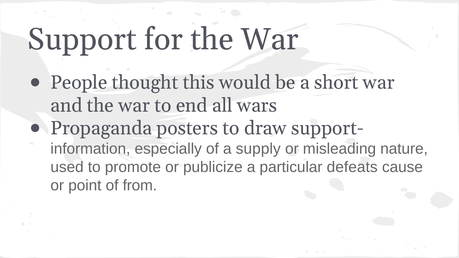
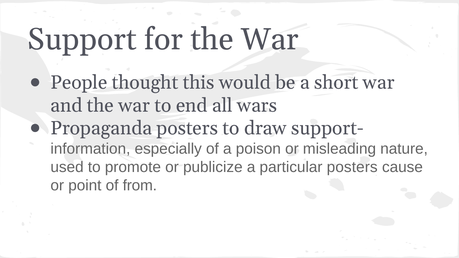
supply: supply -> poison (258, 149)
particular defeats: defeats -> posters (352, 167)
